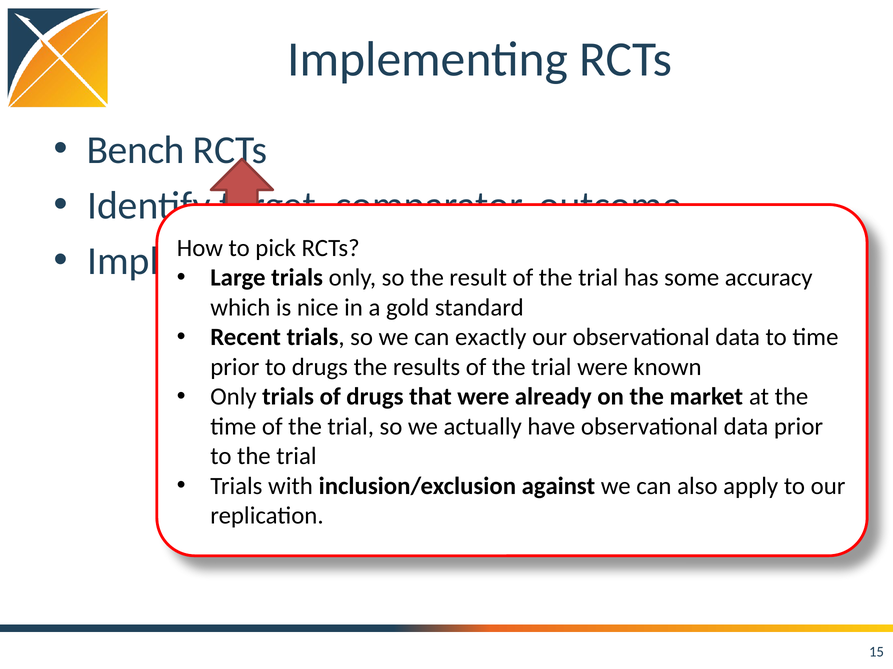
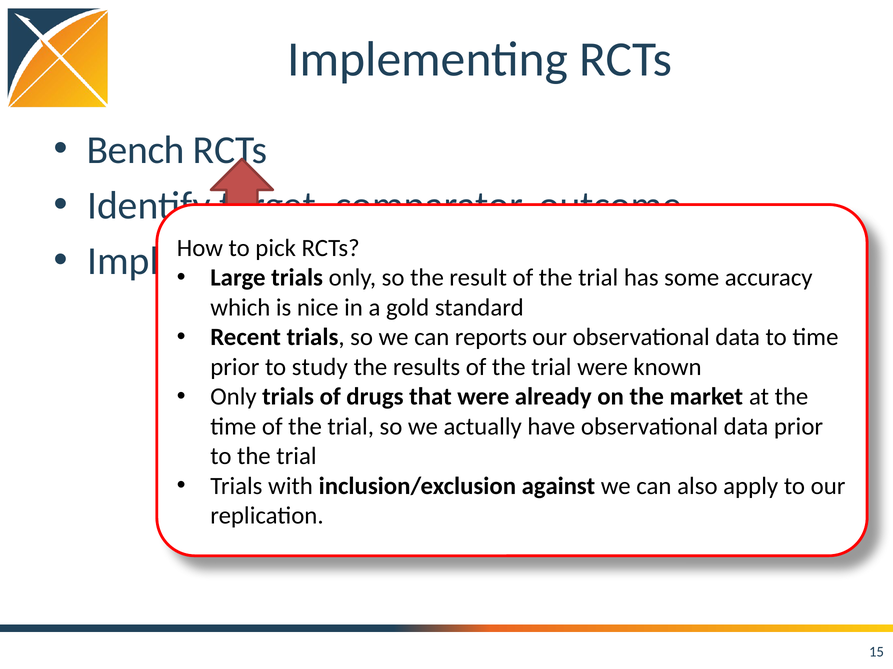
exactly: exactly -> reports (491, 338)
to drugs: drugs -> study (320, 367)
